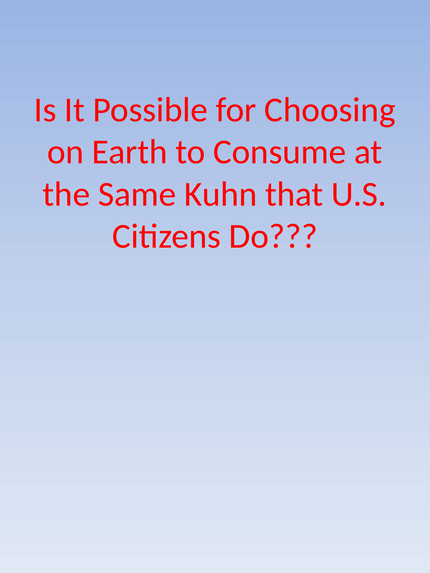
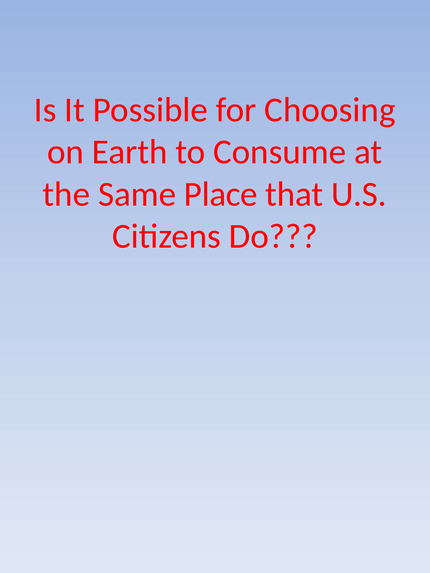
Kuhn: Kuhn -> Place (221, 194)
